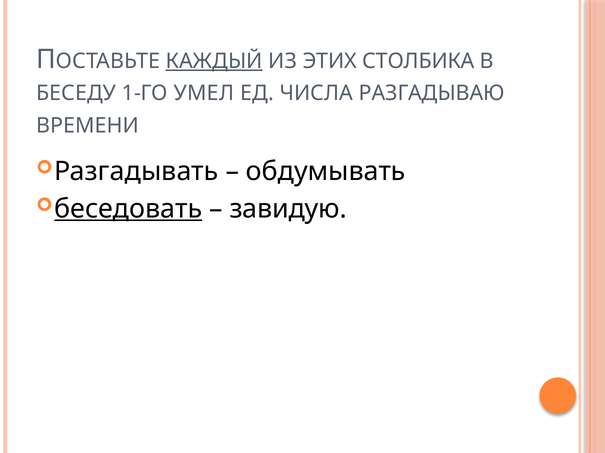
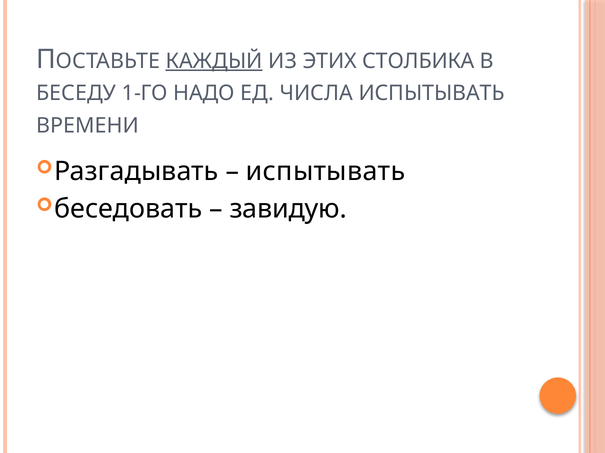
УМЕЛ: УМЕЛ -> НАДО (204, 93)
ЧИСЛА РАЗГАДЫВАЮ: РАЗГАДЫВАЮ -> ИСПЫТЫВАТЬ (432, 93)
обдумывать: обдумывать -> испытывать (326, 172)
беседовать underline: present -> none (128, 209)
